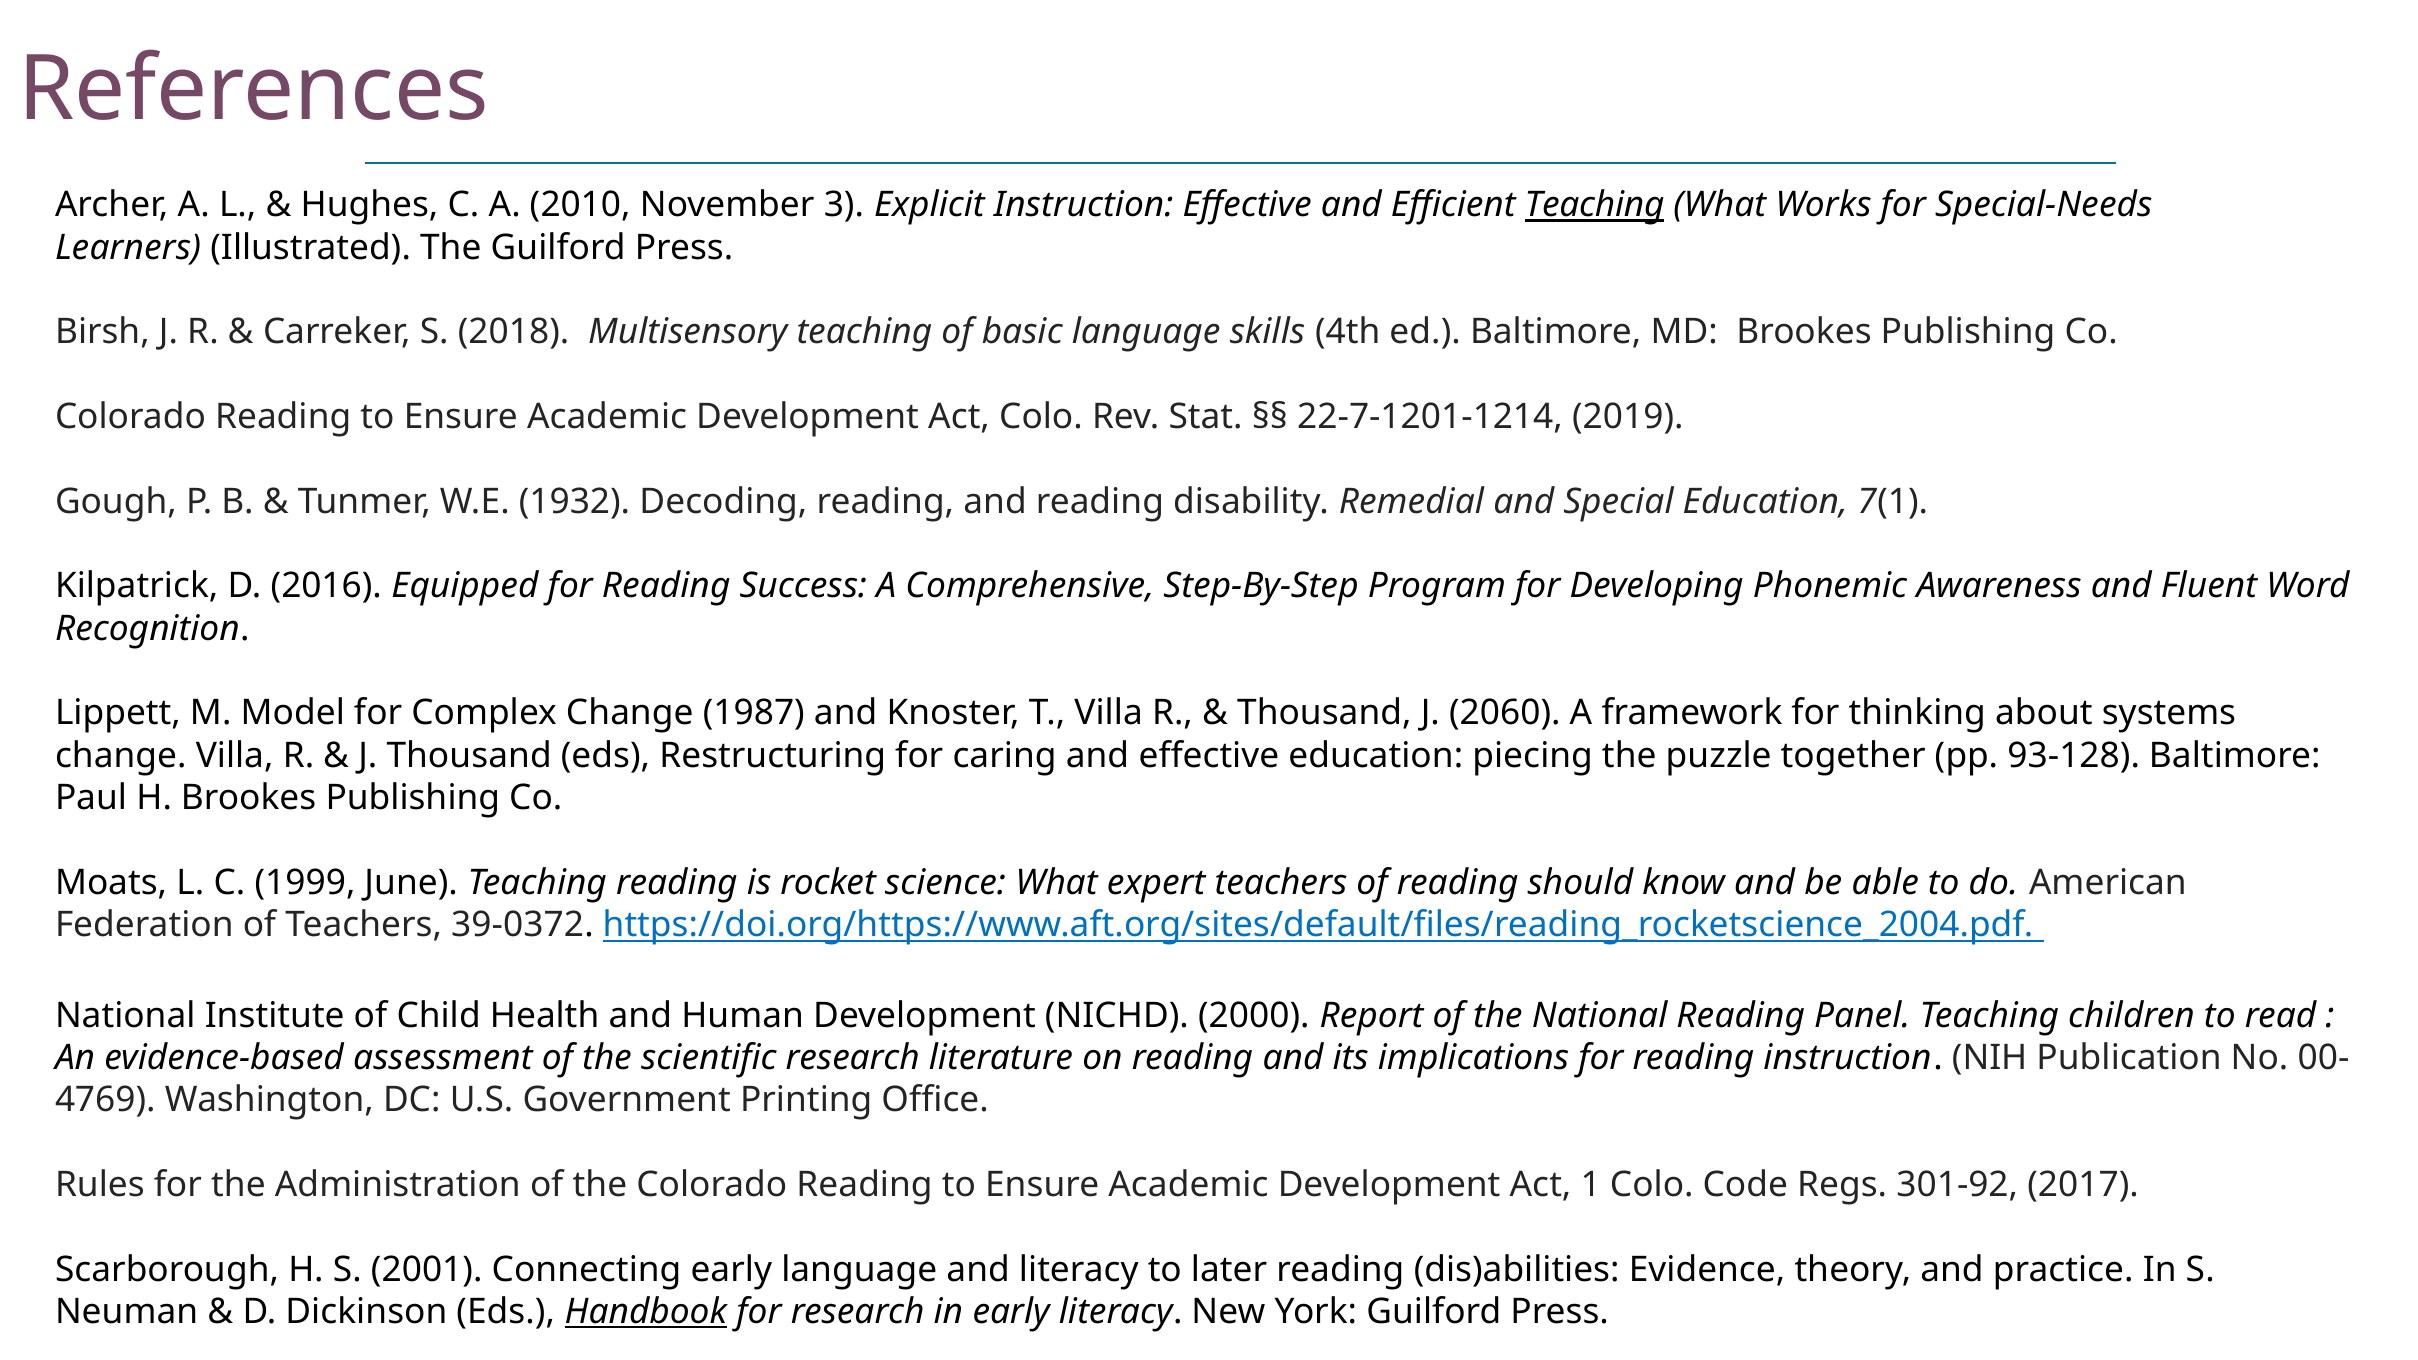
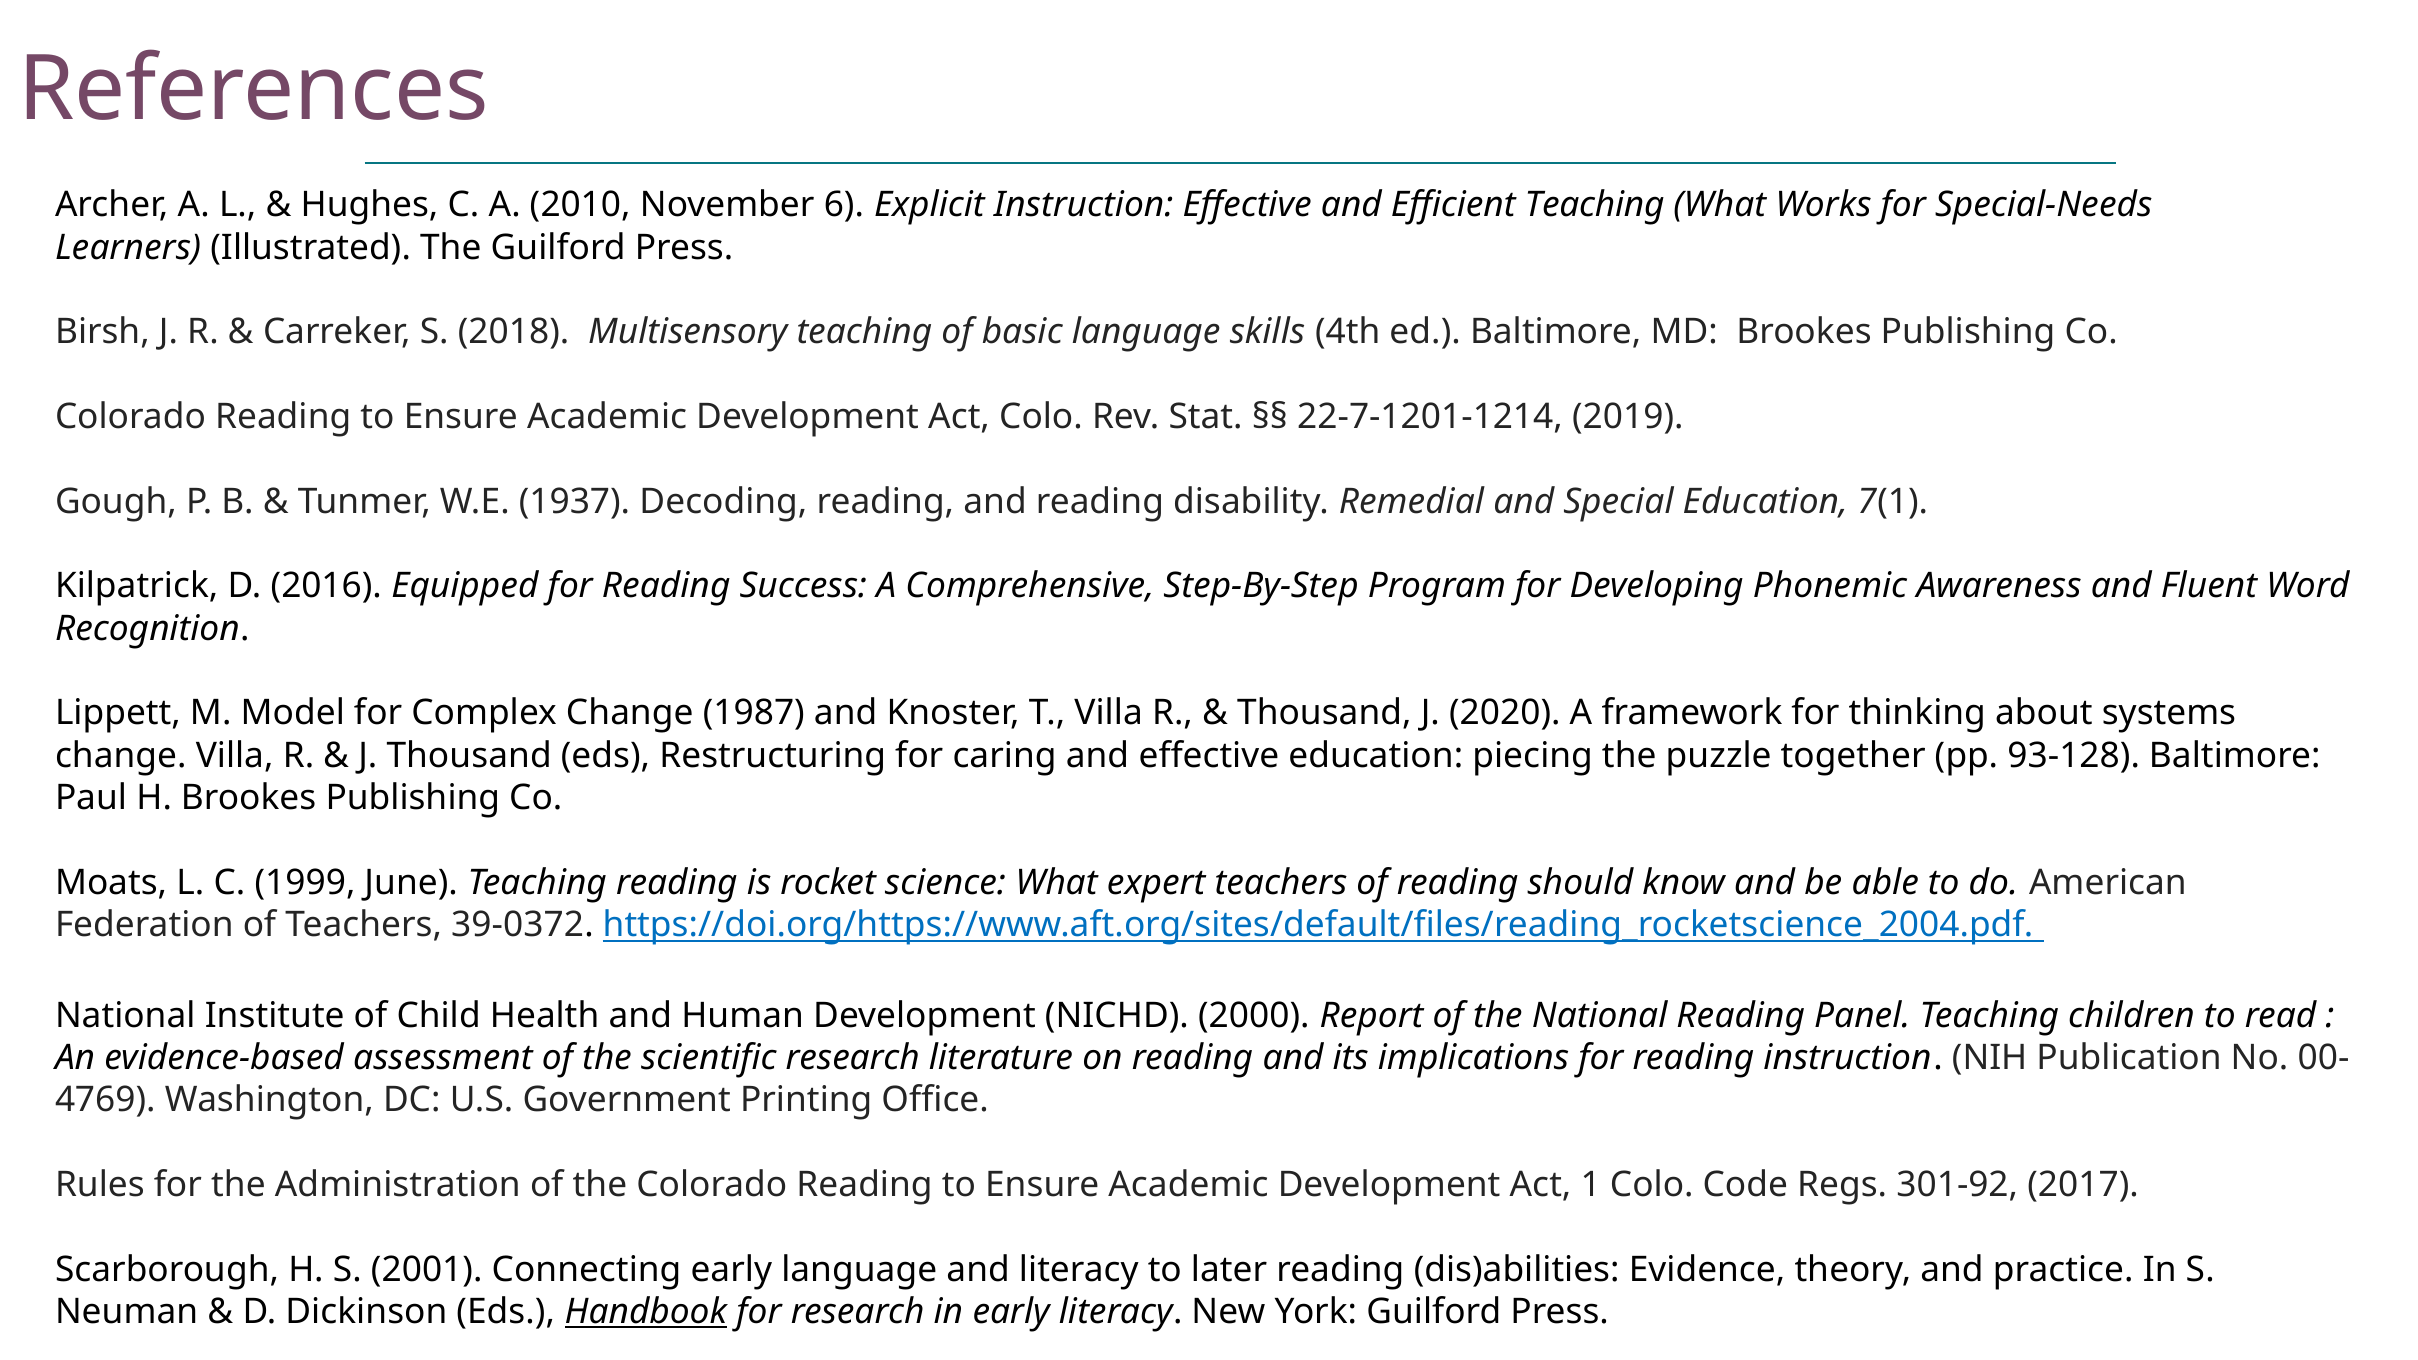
3: 3 -> 6 (844, 205)
Teaching underline: present -> none (1595, 205)
1932: 1932 -> 1937 (575, 502)
2060: 2060 -> 2020 (1505, 713)
